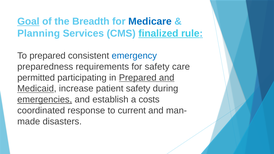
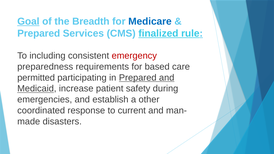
Planning: Planning -> Prepared (39, 33)
To prepared: prepared -> including (47, 56)
emergency colour: blue -> red (134, 56)
for safety: safety -> based (157, 67)
emergencies underline: present -> none (45, 100)
costs: costs -> other (149, 100)
